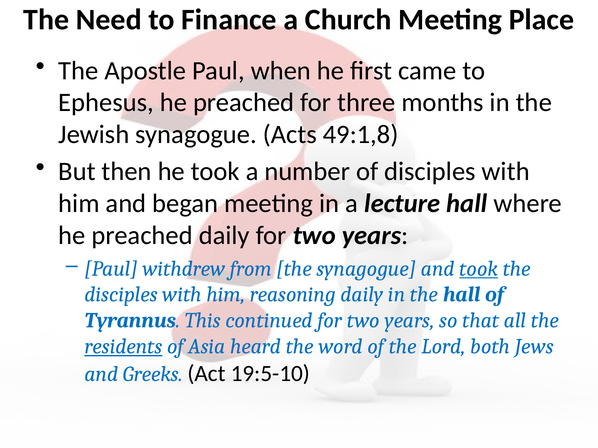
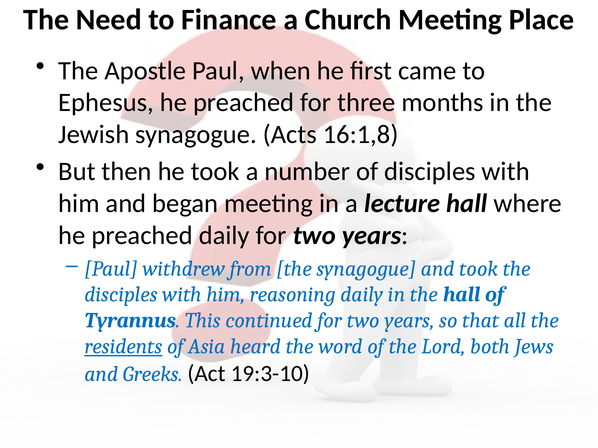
49:1,8: 49:1,8 -> 16:1,8 (361, 135)
took underline: present -> none (479, 269)
19:5-10: 19:5-10 -> 19:3-10 (270, 374)
